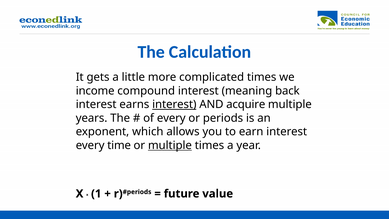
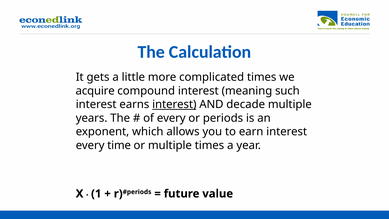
income: income -> acquire (95, 91)
back: back -> such (287, 91)
acquire: acquire -> decade (246, 104)
multiple underline: present -> none (170, 145)
